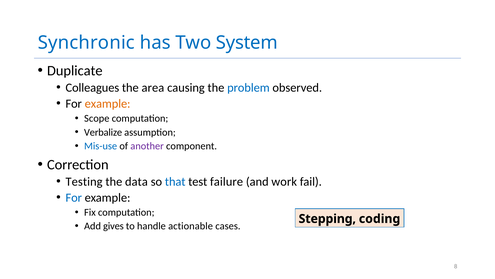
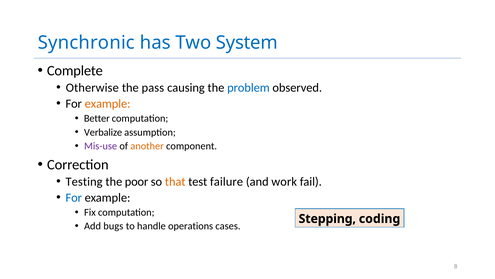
Duplicate: Duplicate -> Complete (75, 70)
Colleagues: Colleagues -> Otherwise (92, 88)
area: area -> pass (153, 88)
Scope: Scope -> Better (97, 118)
Mis-use colour: blue -> purple (101, 146)
another colour: purple -> orange (147, 146)
data: data -> poor (137, 181)
that colour: blue -> orange (175, 181)
gives: gives -> bugs (113, 226)
actionable: actionable -> operations (191, 226)
